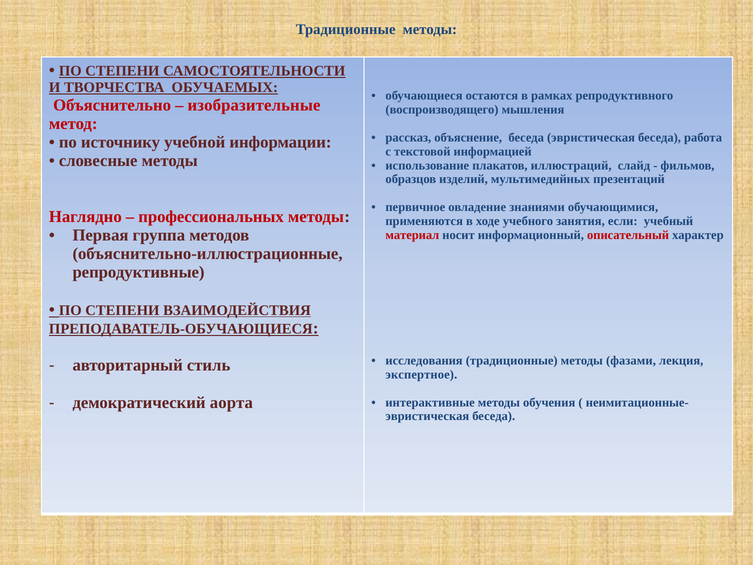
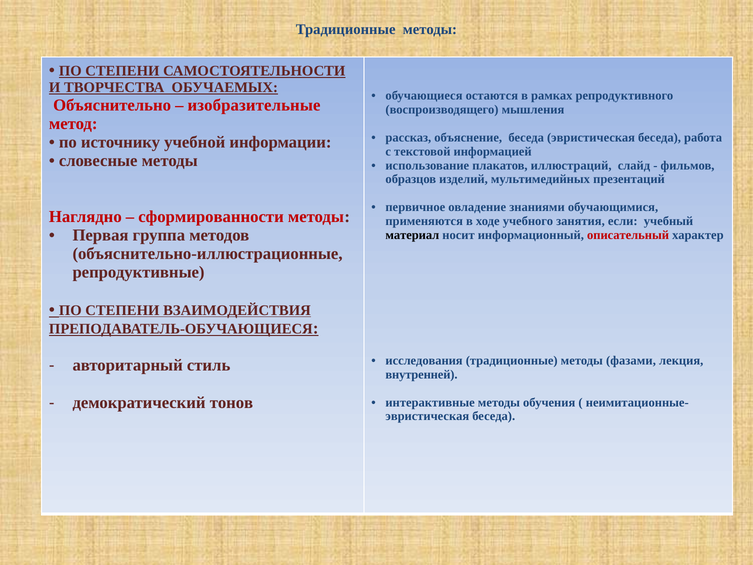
профессиональных: профессиональных -> сформированности (211, 216)
материал colour: red -> black (412, 235)
экспертное: экспертное -> внутренней (422, 374)
аорта: аорта -> тонов (231, 402)
